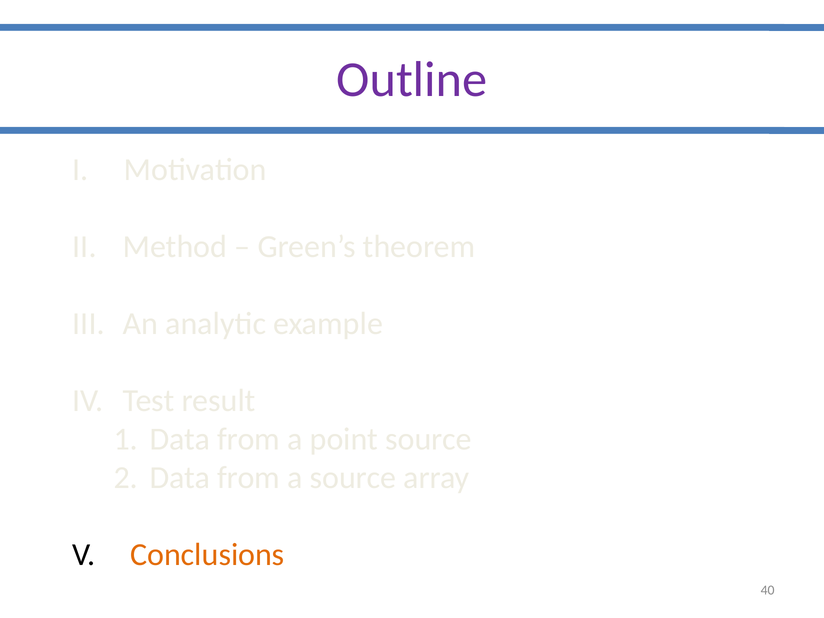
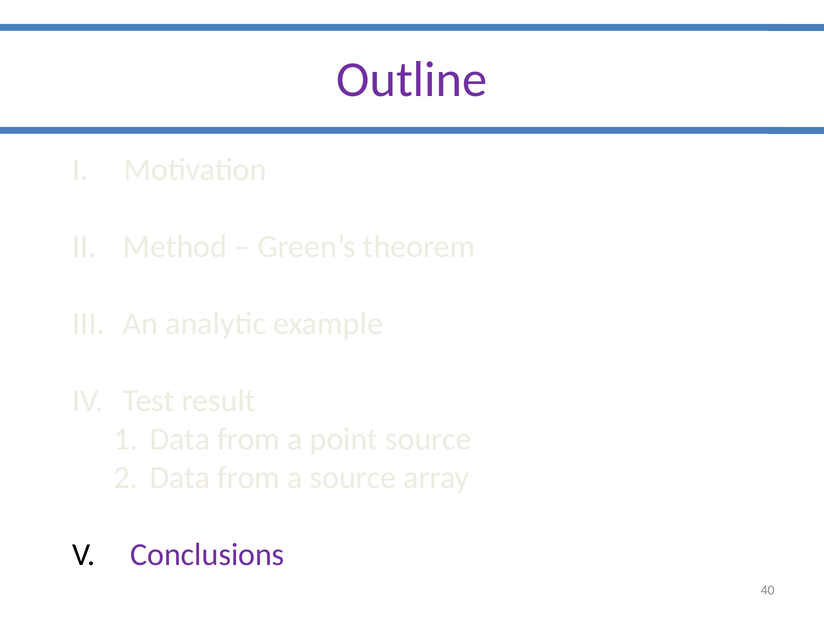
Conclusions colour: orange -> purple (207, 554)
